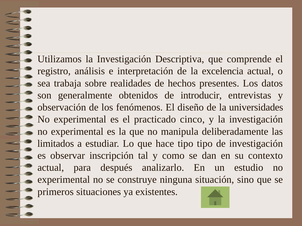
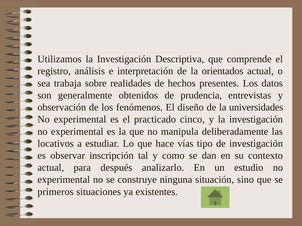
excelencia: excelencia -> orientados (223, 71)
introducir: introducir -> prudencia (201, 95)
limitados: limitados -> locativos (56, 144)
hace tipo: tipo -> vías (186, 144)
